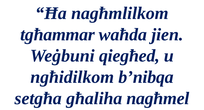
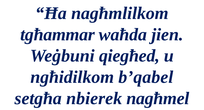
b’nibqa: b’nibqa -> b’qabel (146, 77)
għaliha: għaliha -> nbierek (94, 98)
